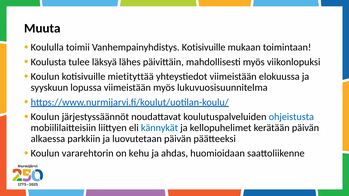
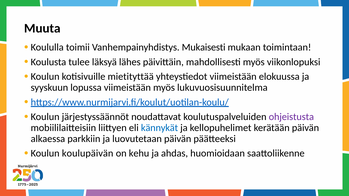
Vanhempainyhdistys Kotisivuille: Kotisivuille -> Mukaisesti (204, 47)
ohjeistusta colour: blue -> purple (291, 117)
vararehtorin: vararehtorin -> koulupäivän (88, 154)
